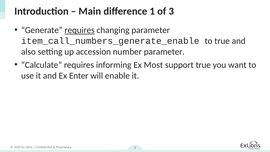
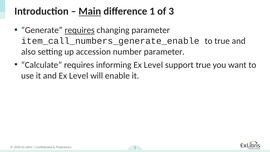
Main underline: none -> present (90, 11)
informing Ex Most: Most -> Level (153, 65)
and Ex Enter: Enter -> Level (79, 76)
